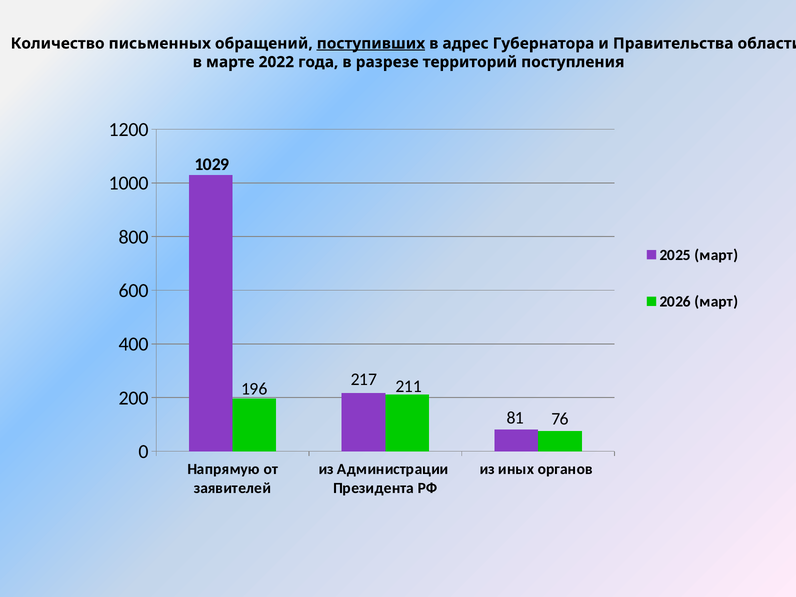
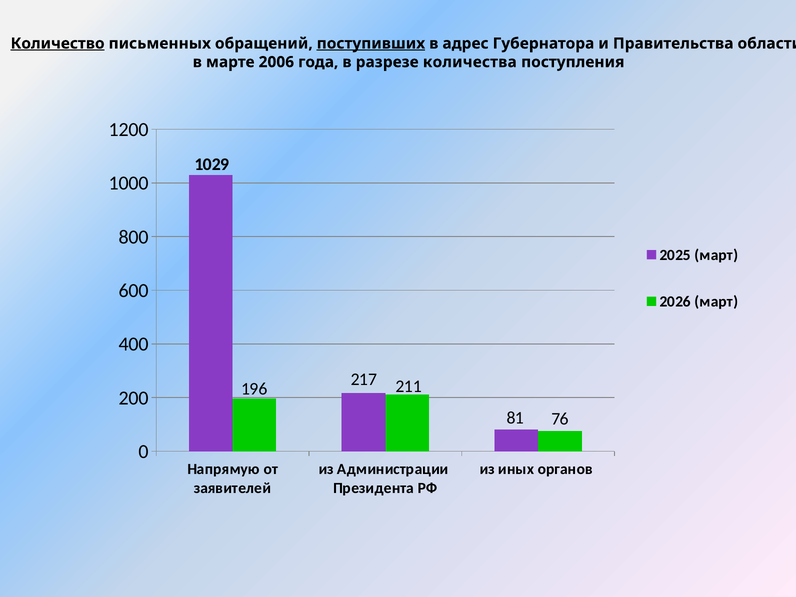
Количество underline: none -> present (58, 43)
2022: 2022 -> 2006 (276, 62)
территорий: территорий -> количества (470, 62)
